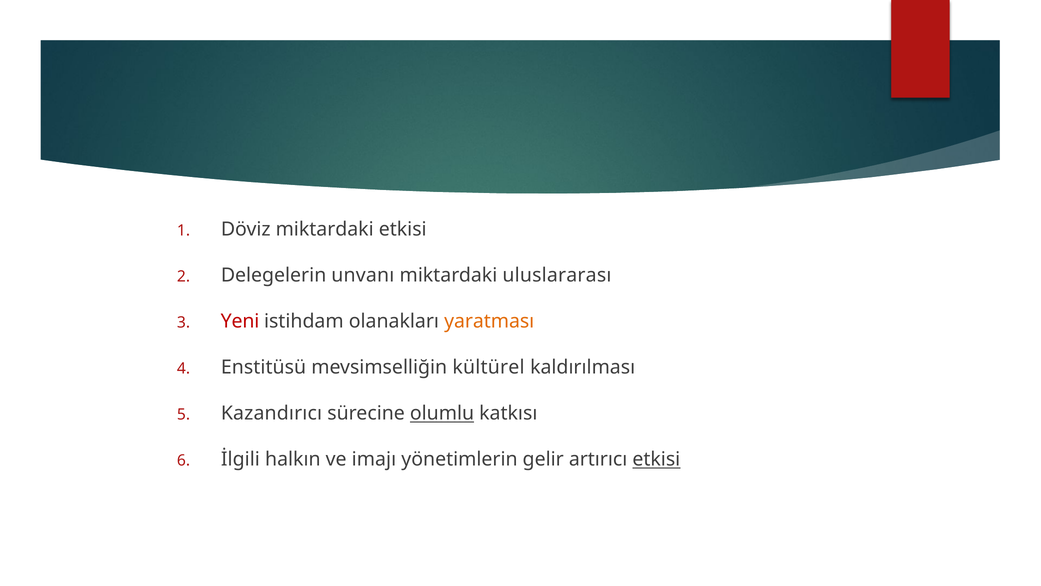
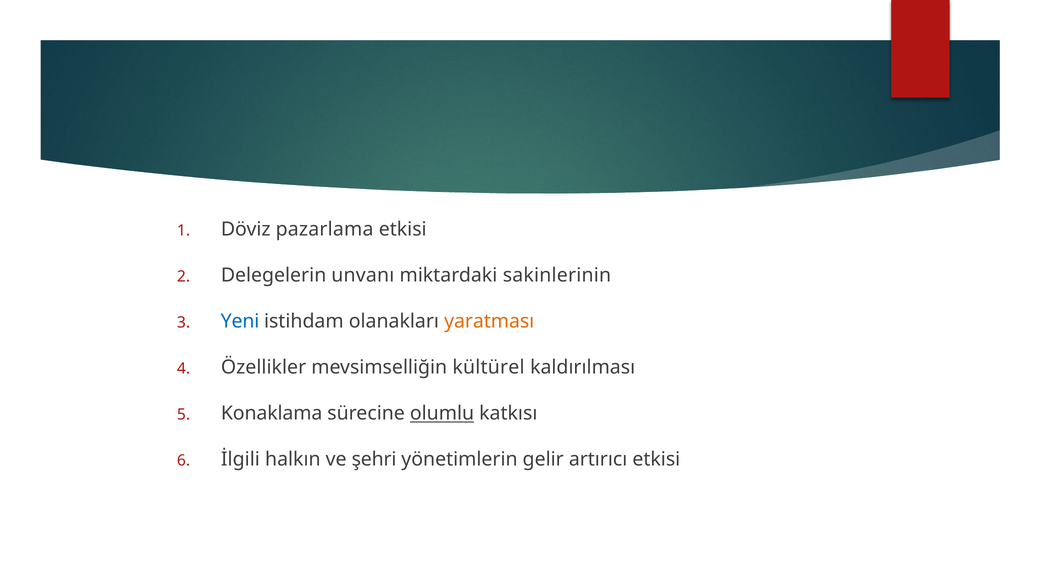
Döviz miktardaki: miktardaki -> pazarlama (325, 229)
uluslararası: uluslararası -> sakinlerinin (557, 275)
Yeni colour: red -> blue (240, 321)
Enstitüsü: Enstitüsü -> Özellikler (264, 367)
Kazandırıcı: Kazandırıcı -> Konaklama (272, 413)
imajı: imajı -> şehri (374, 459)
etkisi underline: present -> none (656, 459)
